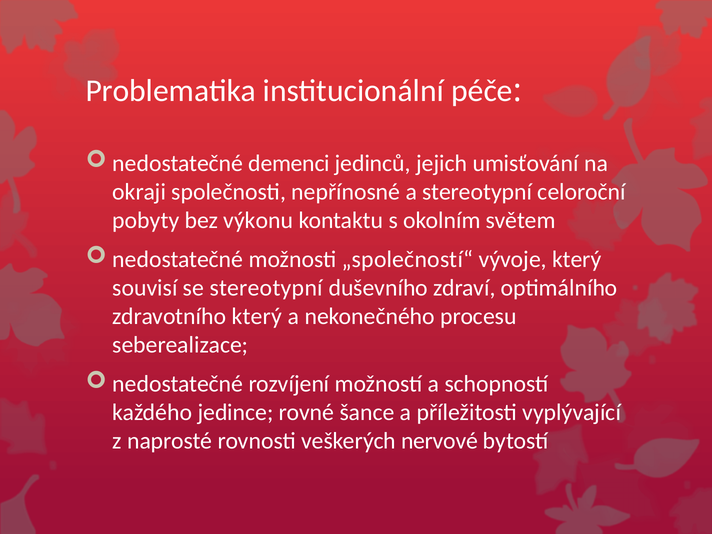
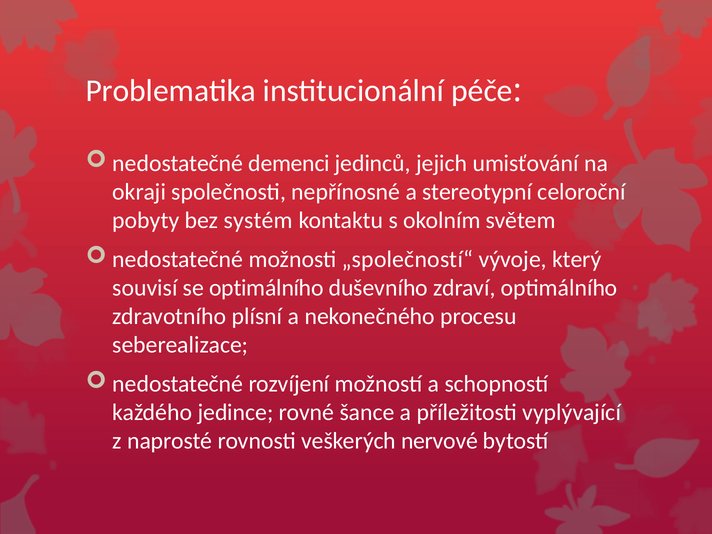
výkonu: výkonu -> systém (258, 220)
se stereotypní: stereotypní -> optimálního (266, 288)
zdravotního který: který -> plísní (257, 316)
